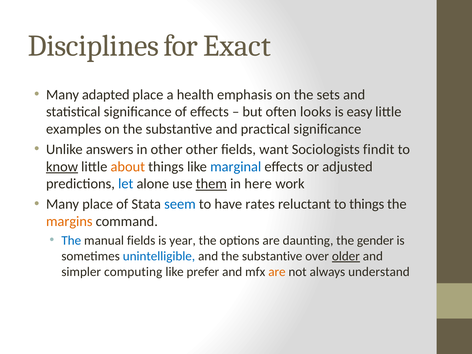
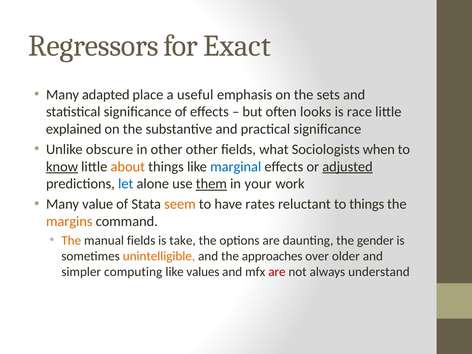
Disciplines: Disciplines -> Regressors (93, 46)
health: health -> useful (195, 95)
easy: easy -> race (359, 112)
examples: examples -> explained (74, 129)
answers: answers -> obscure (110, 149)
want: want -> what (274, 149)
findit: findit -> when (379, 149)
adjusted underline: none -> present (347, 167)
here: here -> your (258, 184)
Many place: place -> value (98, 204)
seem colour: blue -> orange (180, 204)
The colour: blue -> orange (71, 240)
year: year -> take (183, 240)
unintelligible colour: blue -> orange (159, 256)
and the substantive: substantive -> approaches (272, 256)
older underline: present -> none (346, 256)
prefer: prefer -> values (203, 272)
are colour: orange -> red (277, 272)
